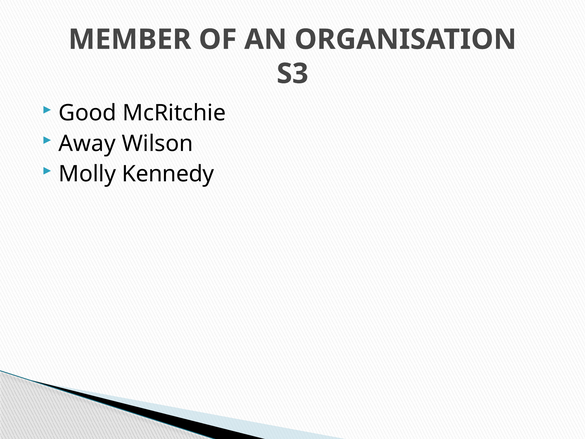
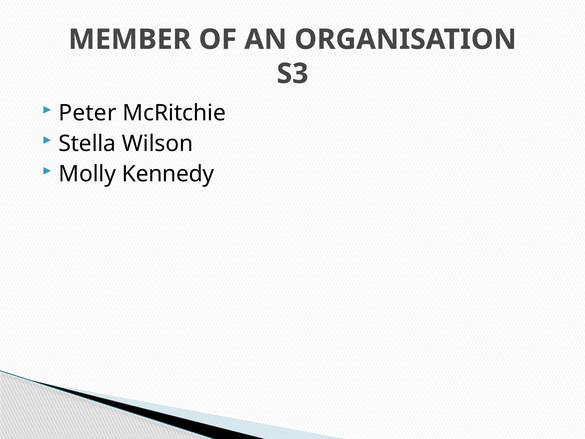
Good: Good -> Peter (87, 113)
Away: Away -> Stella (87, 143)
